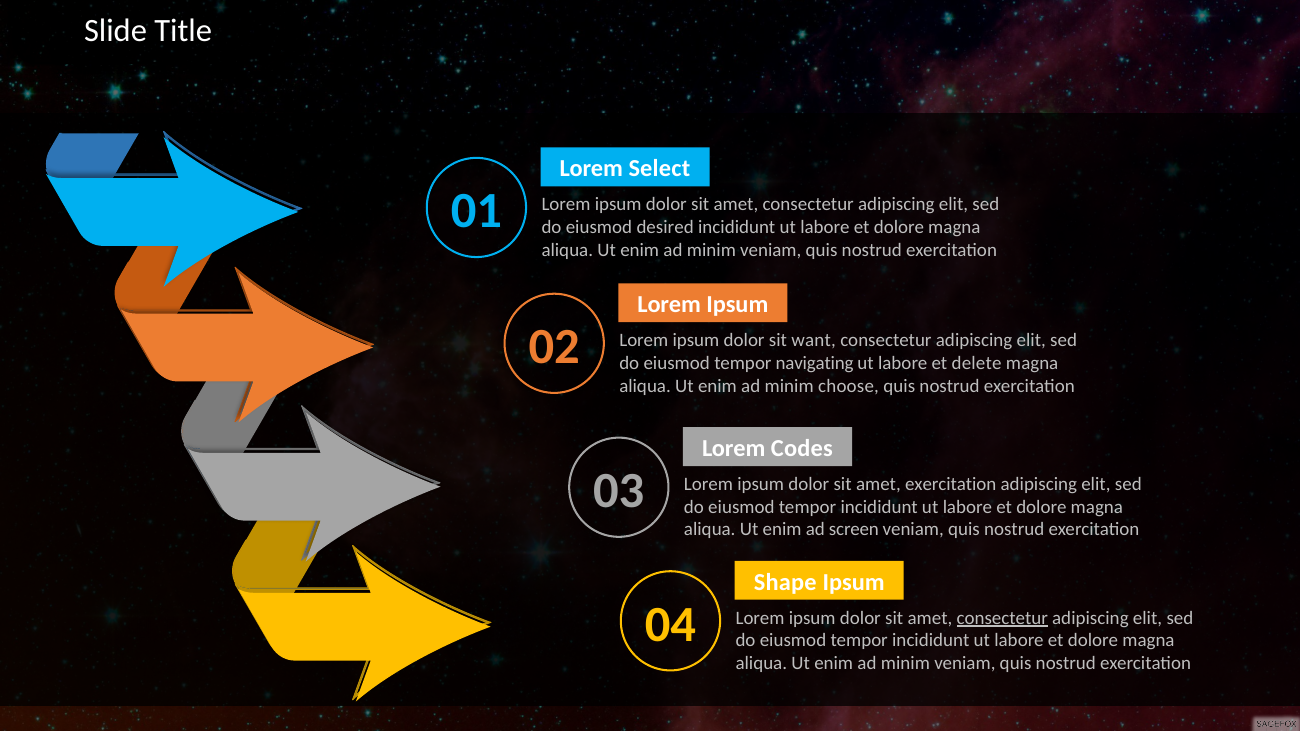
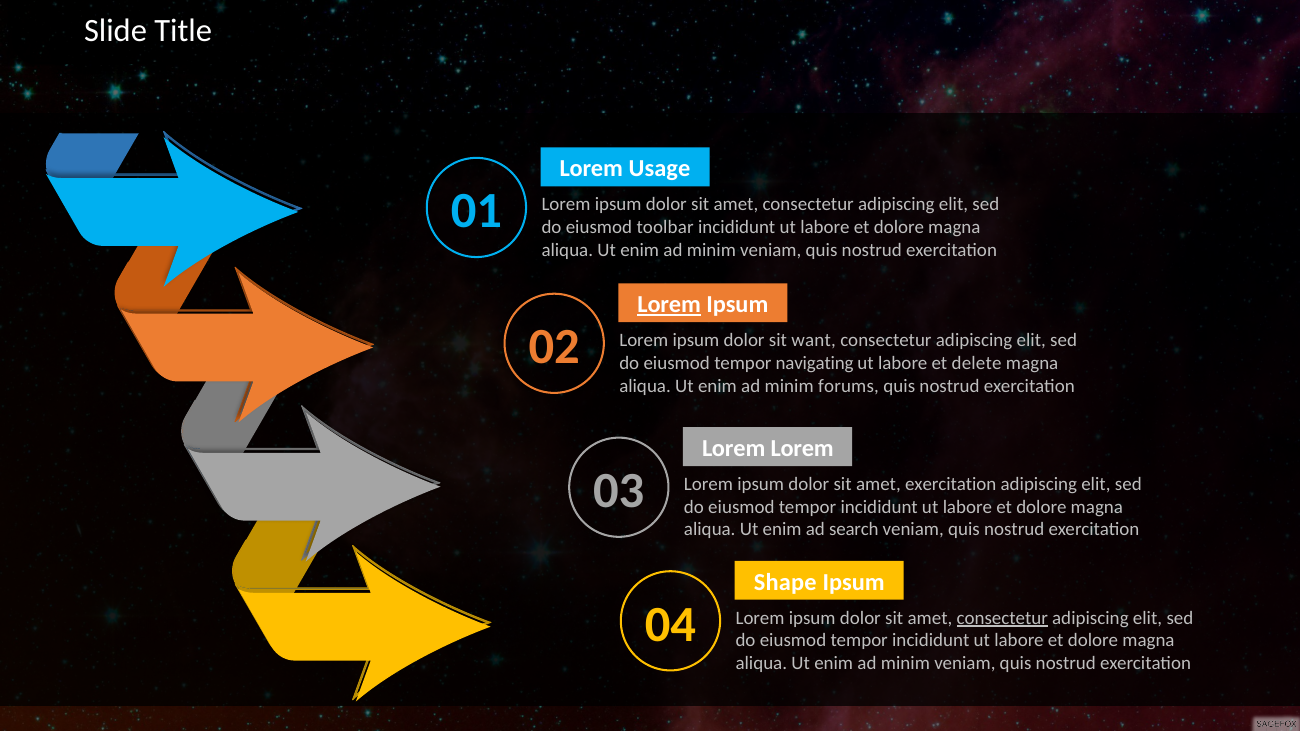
Select: Select -> Usage (659, 169)
desired: desired -> toolbar (665, 227)
Lorem underline: none -> present (669, 305)
choose: choose -> forums (849, 386)
Lorem Codes: Codes -> Lorem (802, 449)
screen: screen -> search (854, 530)
